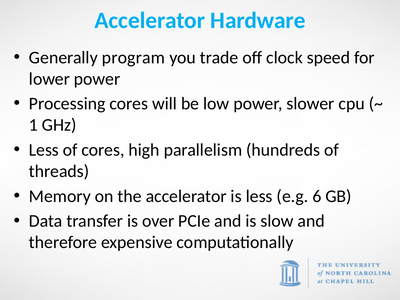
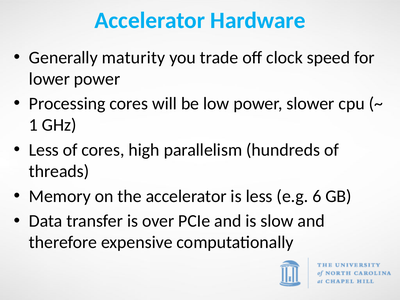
program: program -> maturity (133, 57)
